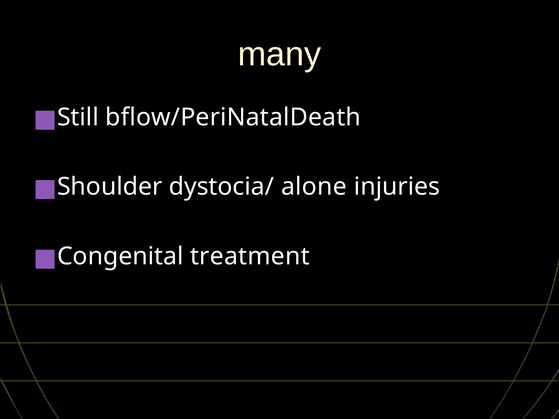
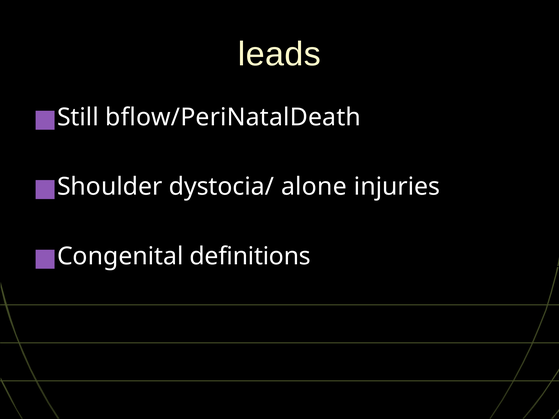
many: many -> leads (279, 54)
treatment: treatment -> definitions (250, 256)
